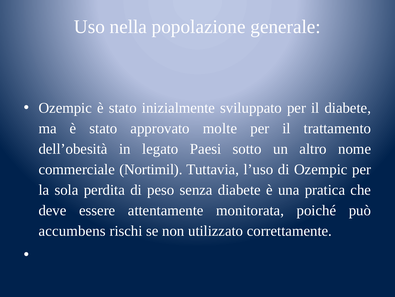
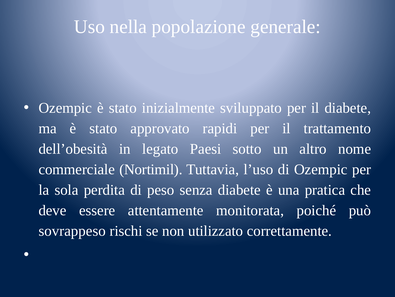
molte: molte -> rapidi (220, 128)
accumbens: accumbens -> sovrappeso (72, 230)
